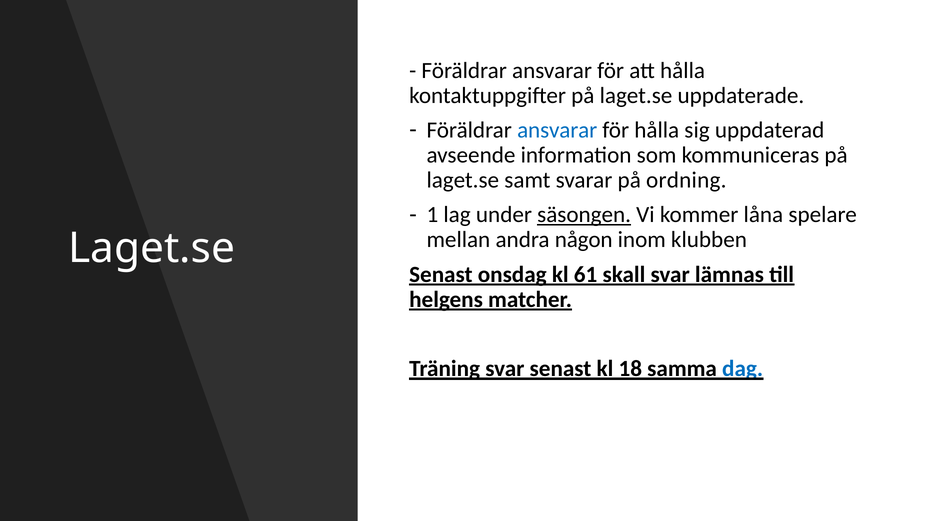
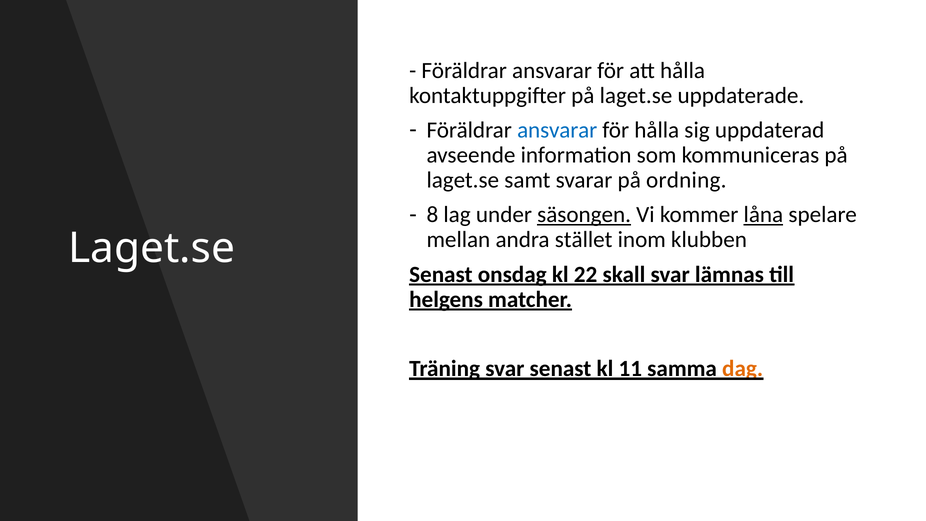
1: 1 -> 8 (432, 215)
låna underline: none -> present (763, 215)
någon: någon -> stället (584, 240)
61: 61 -> 22 (586, 274)
18: 18 -> 11 (630, 369)
dag colour: blue -> orange (743, 369)
